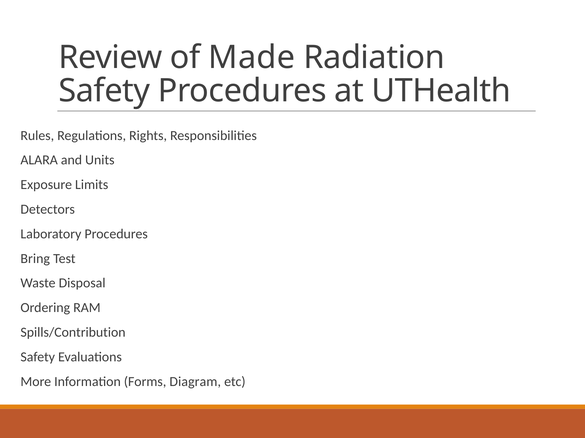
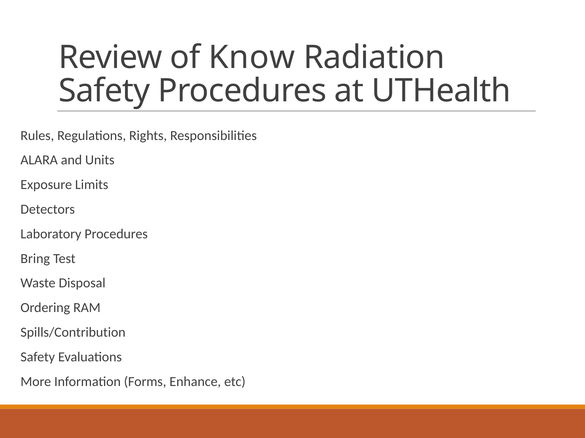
Made: Made -> Know (252, 58)
Diagram: Diagram -> Enhance (195, 382)
